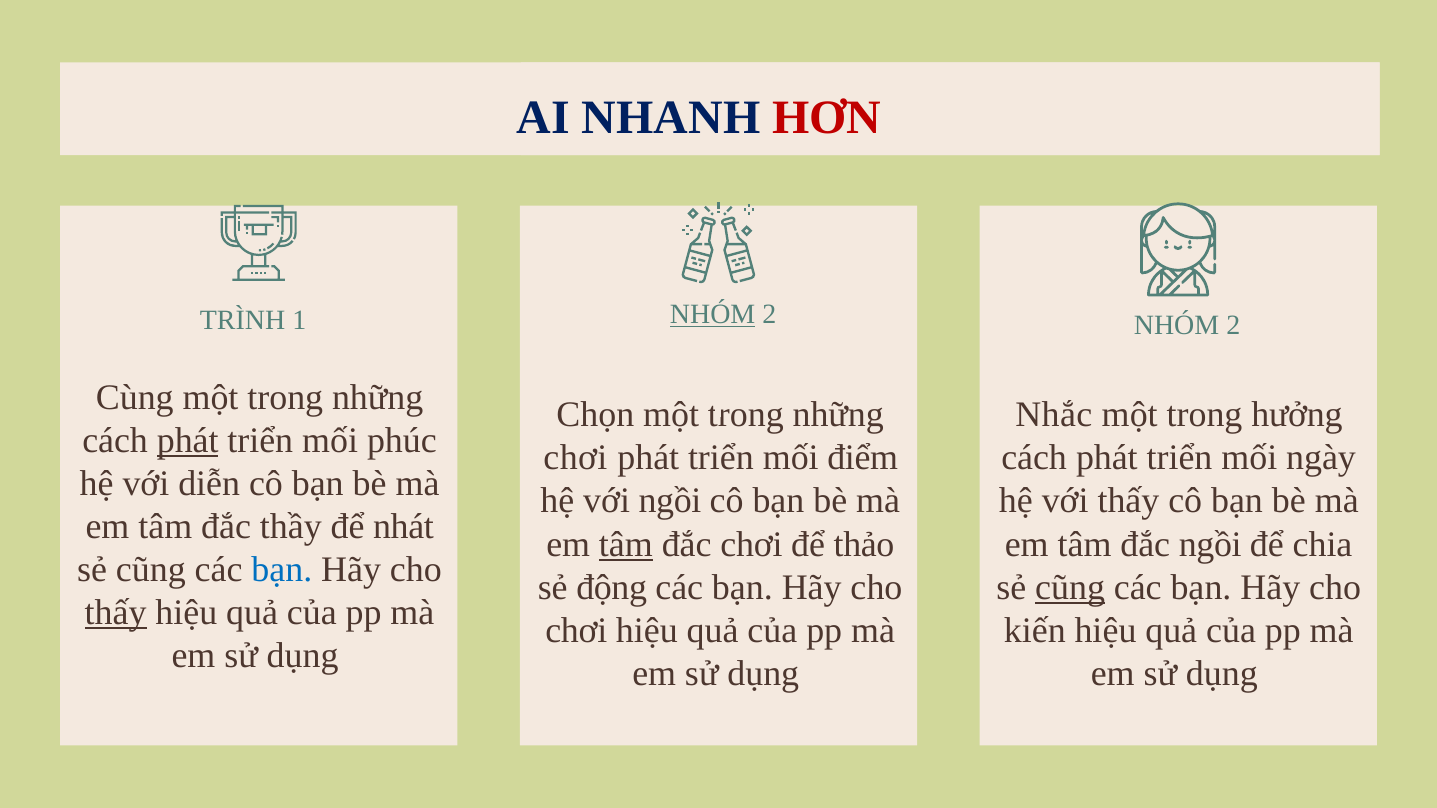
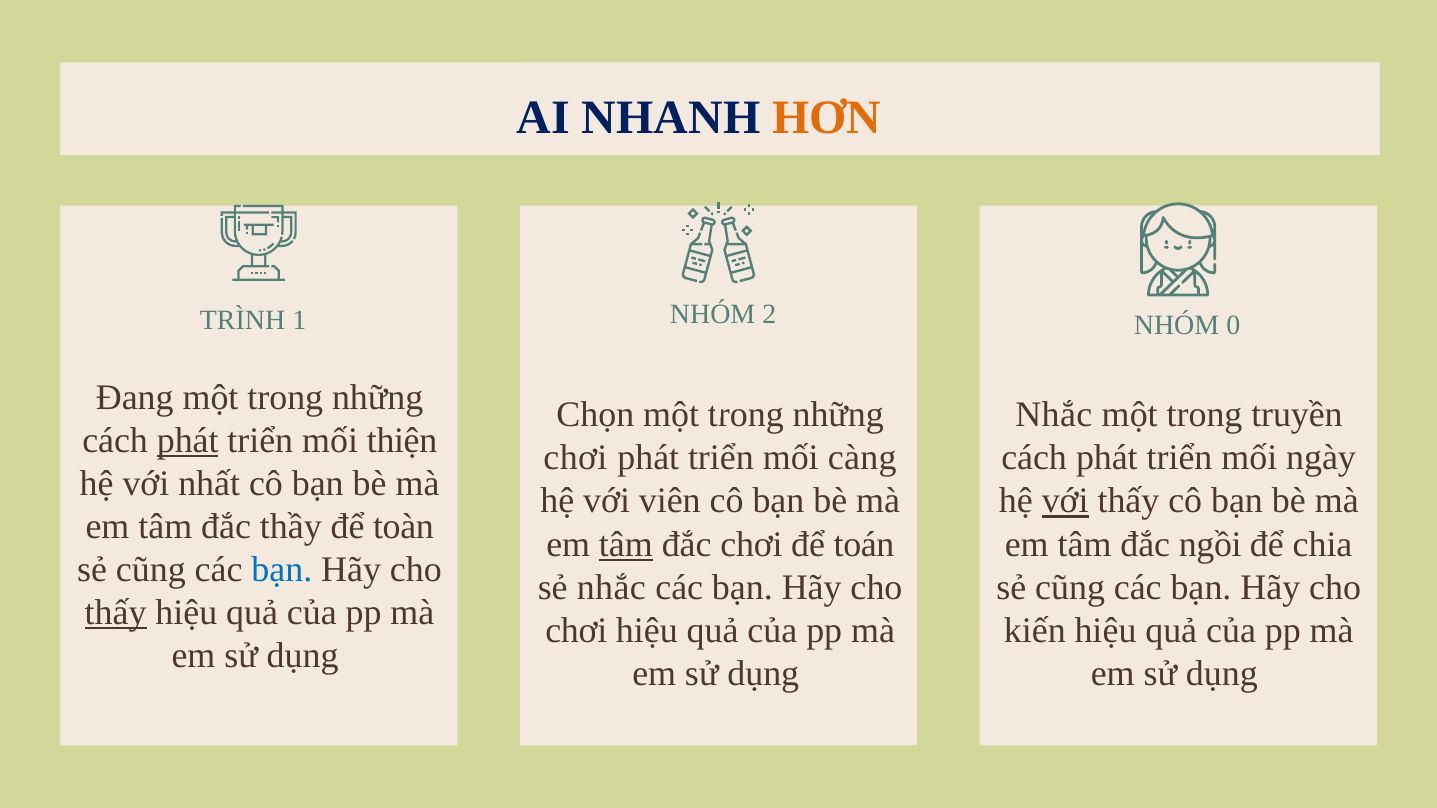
HƠN colour: red -> orange (827, 118)
NHÓM underline: present -> none (713, 315)
2 NHÓM 2: 2 -> 0 (1233, 325)
Cùng: Cùng -> Đang (135, 398)
hưởng: hưởng -> truyền (1297, 415)
phúc: phúc -> thiện (402, 441)
điểm: điểm -> càng (862, 458)
diễn: diễn -> nhất (209, 484)
với ngồi: ngồi -> viên (670, 501)
với underline: none -> present (1065, 501)
nhát: nhát -> toàn (403, 527)
thảo: thảo -> toán (864, 544)
sẻ động: động -> nhắc (611, 587)
cũng underline: present -> none (1070, 587)
